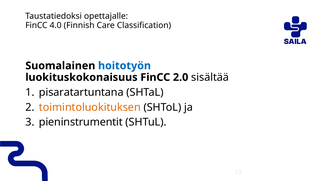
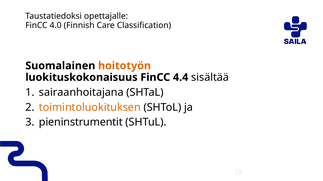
hoitotyön colour: blue -> orange (125, 66)
2.0: 2.0 -> 4.4 (181, 78)
pisaratartuntana: pisaratartuntana -> sairaanhoitajana (81, 93)
